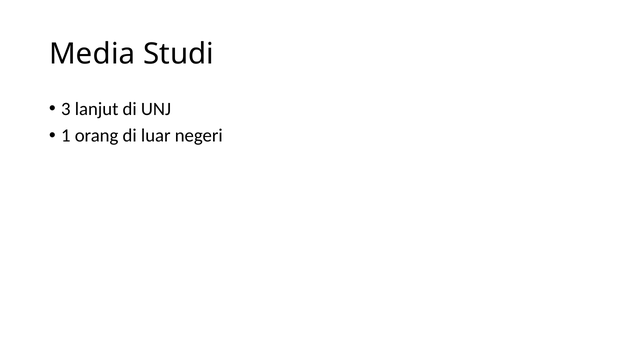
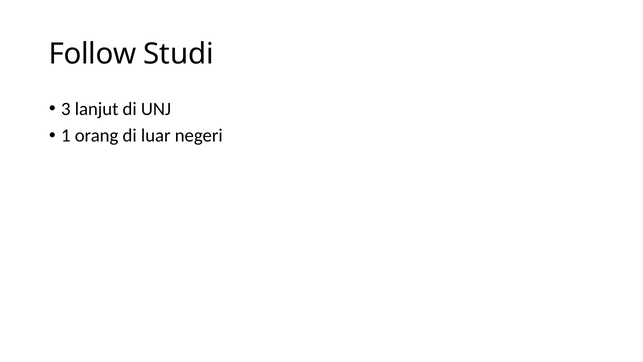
Media: Media -> Follow (92, 54)
